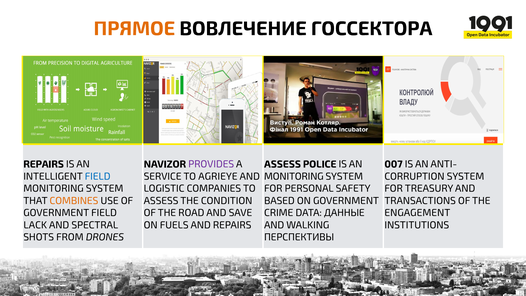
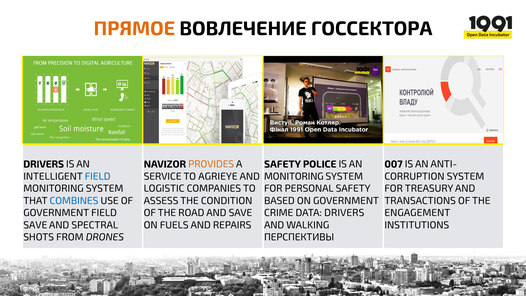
REPAIRS: REPAIRS -> DRIVERS (44, 164)
PROVIDES colour: purple -> orange (211, 164)
ASSESS: ASSESS -> SAFETY (283, 164)
COMBINES colour: orange -> blue (74, 201)
DATA ДАННЫЕ: ДАННЫЕ -> DRIVERS (344, 213)
LACK: LACK -> SAVE (35, 225)
